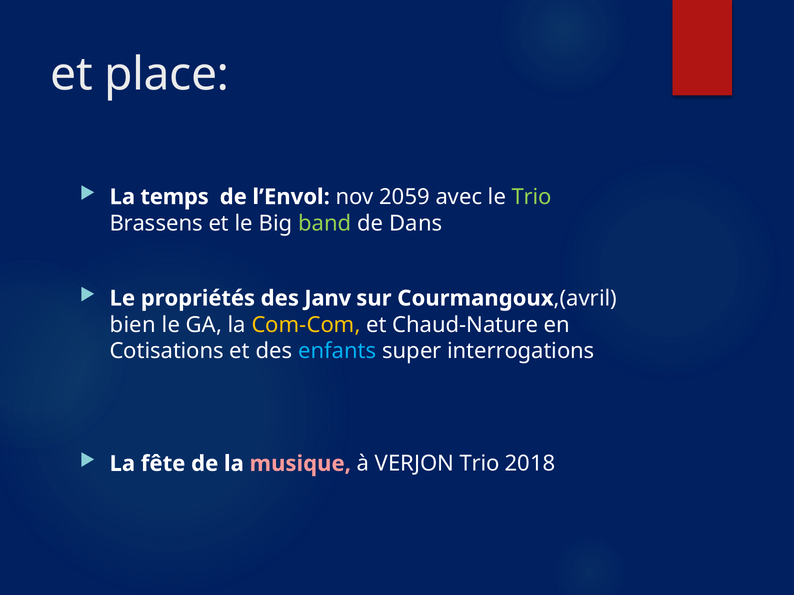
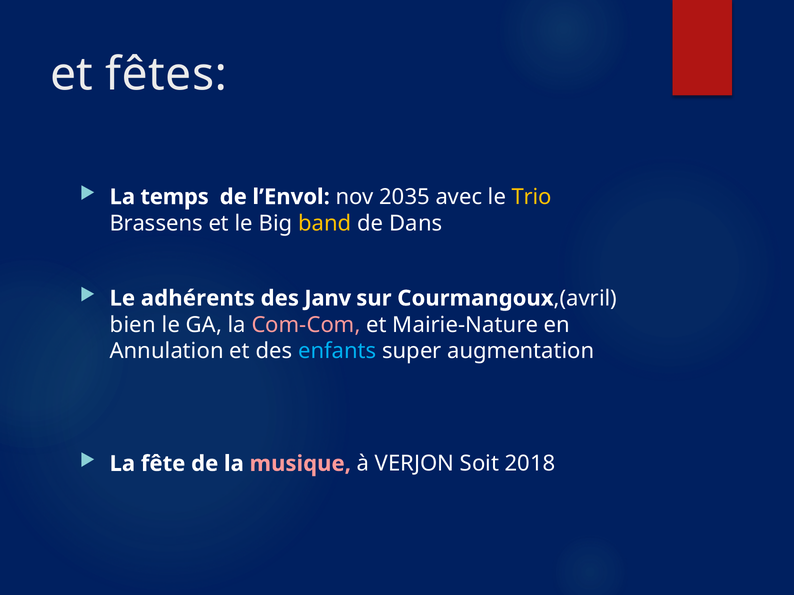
place: place -> fêtes (166, 74)
2059: 2059 -> 2035 (405, 197)
Trio colour: light green -> yellow (532, 197)
band colour: light green -> yellow (325, 224)
propriétés: propriétés -> adhérents (198, 299)
Com-Com colour: yellow -> pink (306, 325)
Chaud-Nature: Chaud-Nature -> Mairie-Nature (465, 325)
Cotisations: Cotisations -> Annulation (167, 351)
interrogations: interrogations -> augmentation (521, 351)
VERJON Trio: Trio -> Soit (480, 464)
